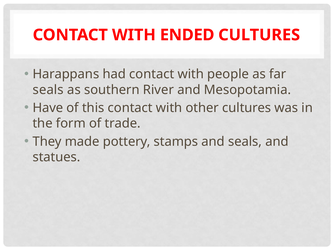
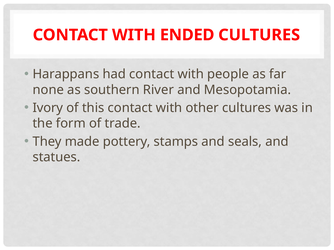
seals: seals -> none (48, 90)
Have: Have -> Ivory (48, 108)
